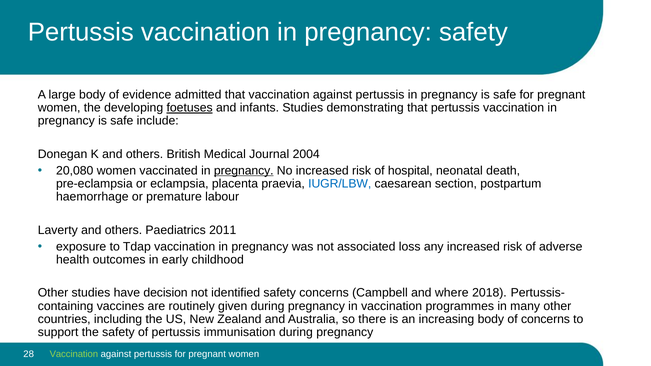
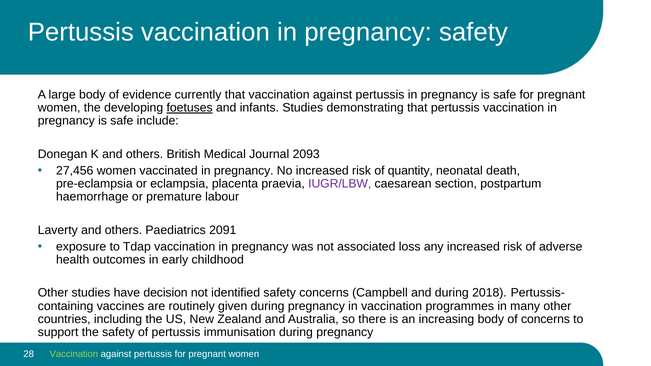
admitted: admitted -> currently (198, 95)
2004: 2004 -> 2093 (306, 154)
20,080: 20,080 -> 27,456 (75, 171)
pregnancy underline: present -> none (244, 171)
hospital: hospital -> quantity (410, 171)
IUGR/LBW colour: blue -> purple (340, 184)
2011: 2011 -> 2091 (223, 230)
and where: where -> during (452, 293)
